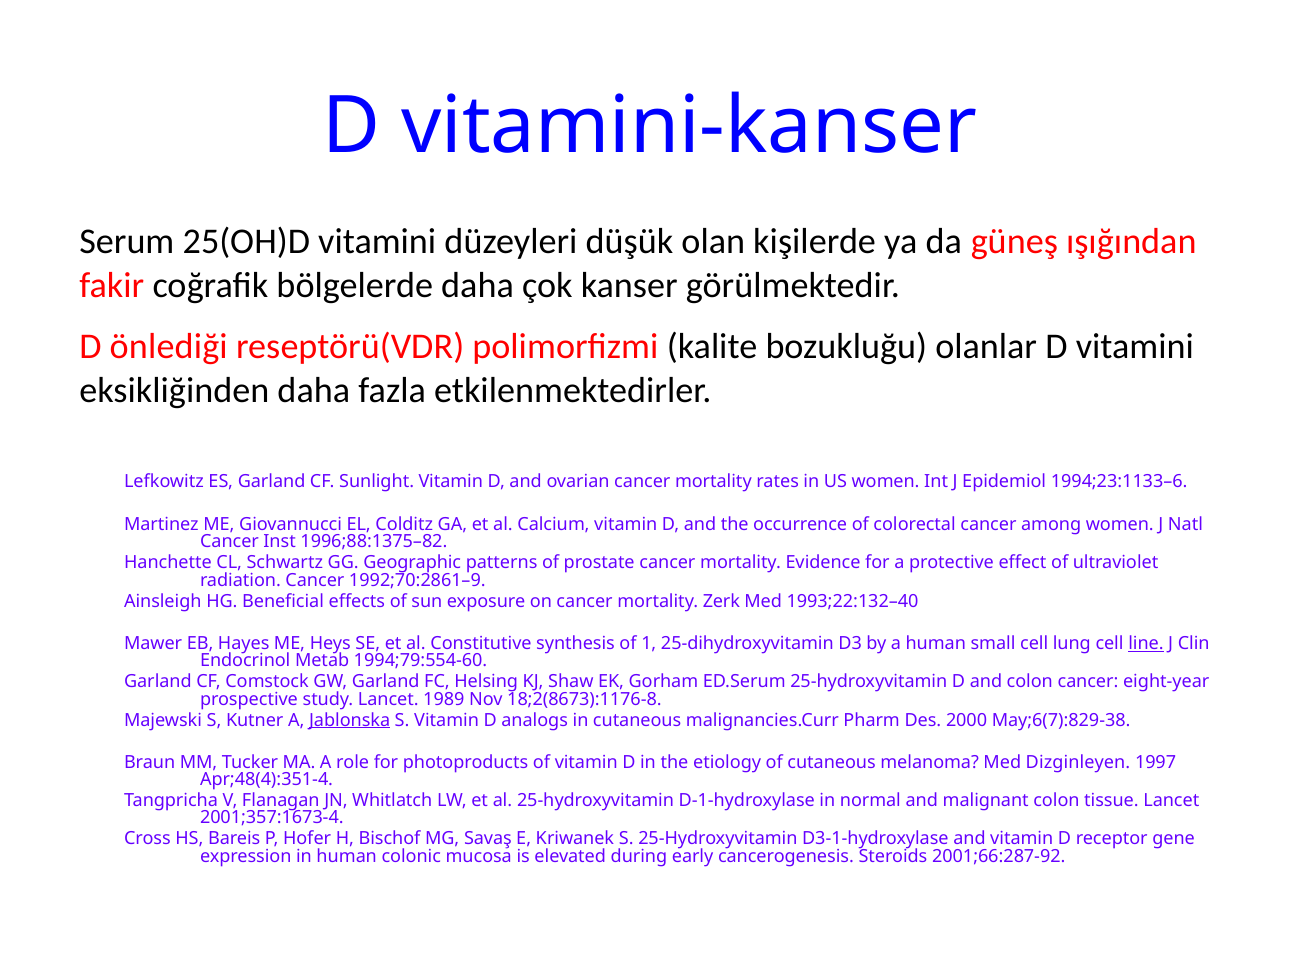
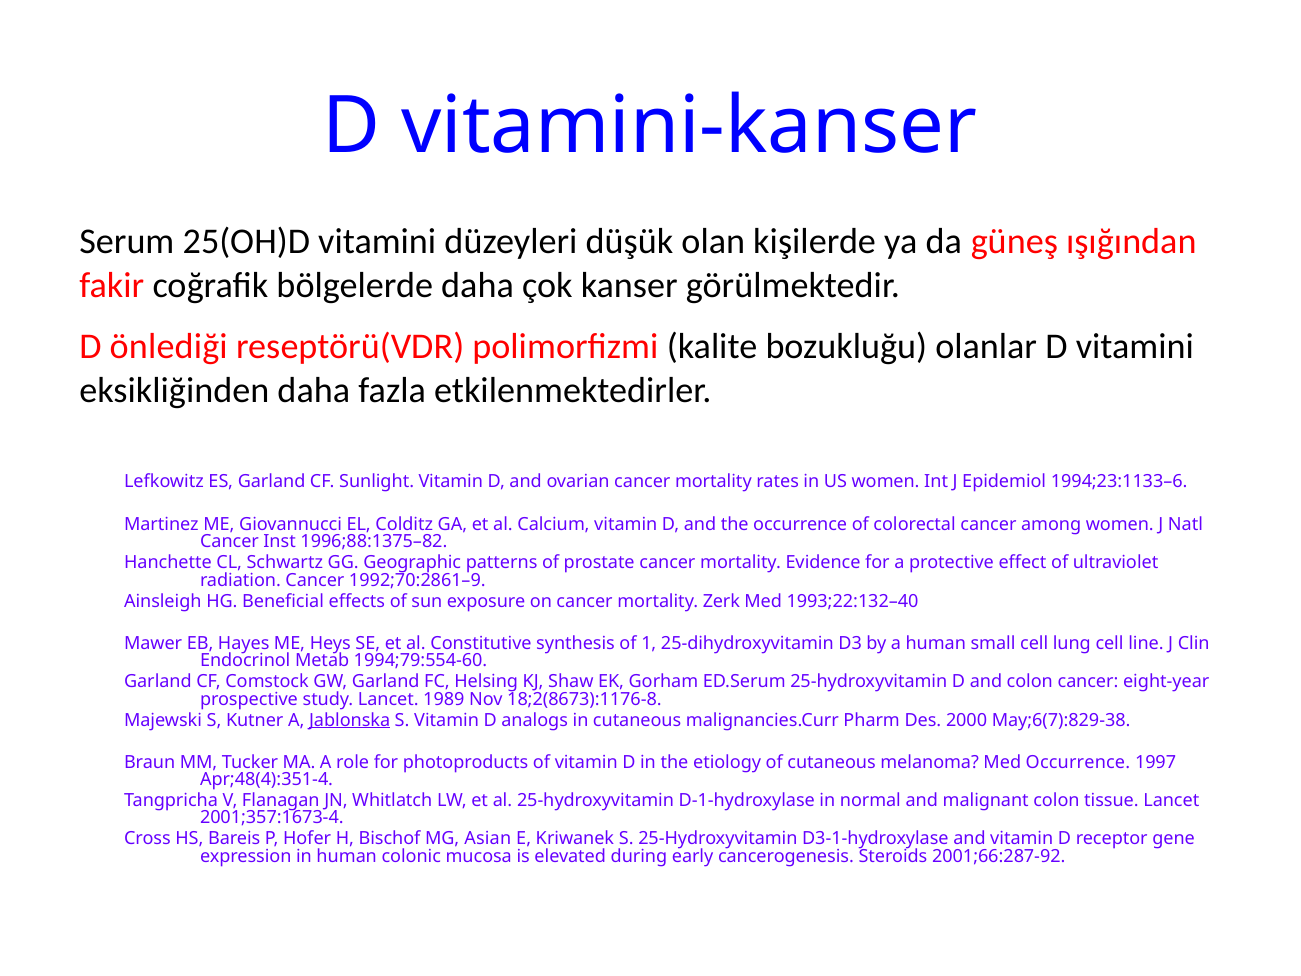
line underline: present -> none (1146, 643)
Med Dizginleyen: Dizginleyen -> Occurrence (1078, 762)
Savaş: Savaş -> Asian (488, 839)
